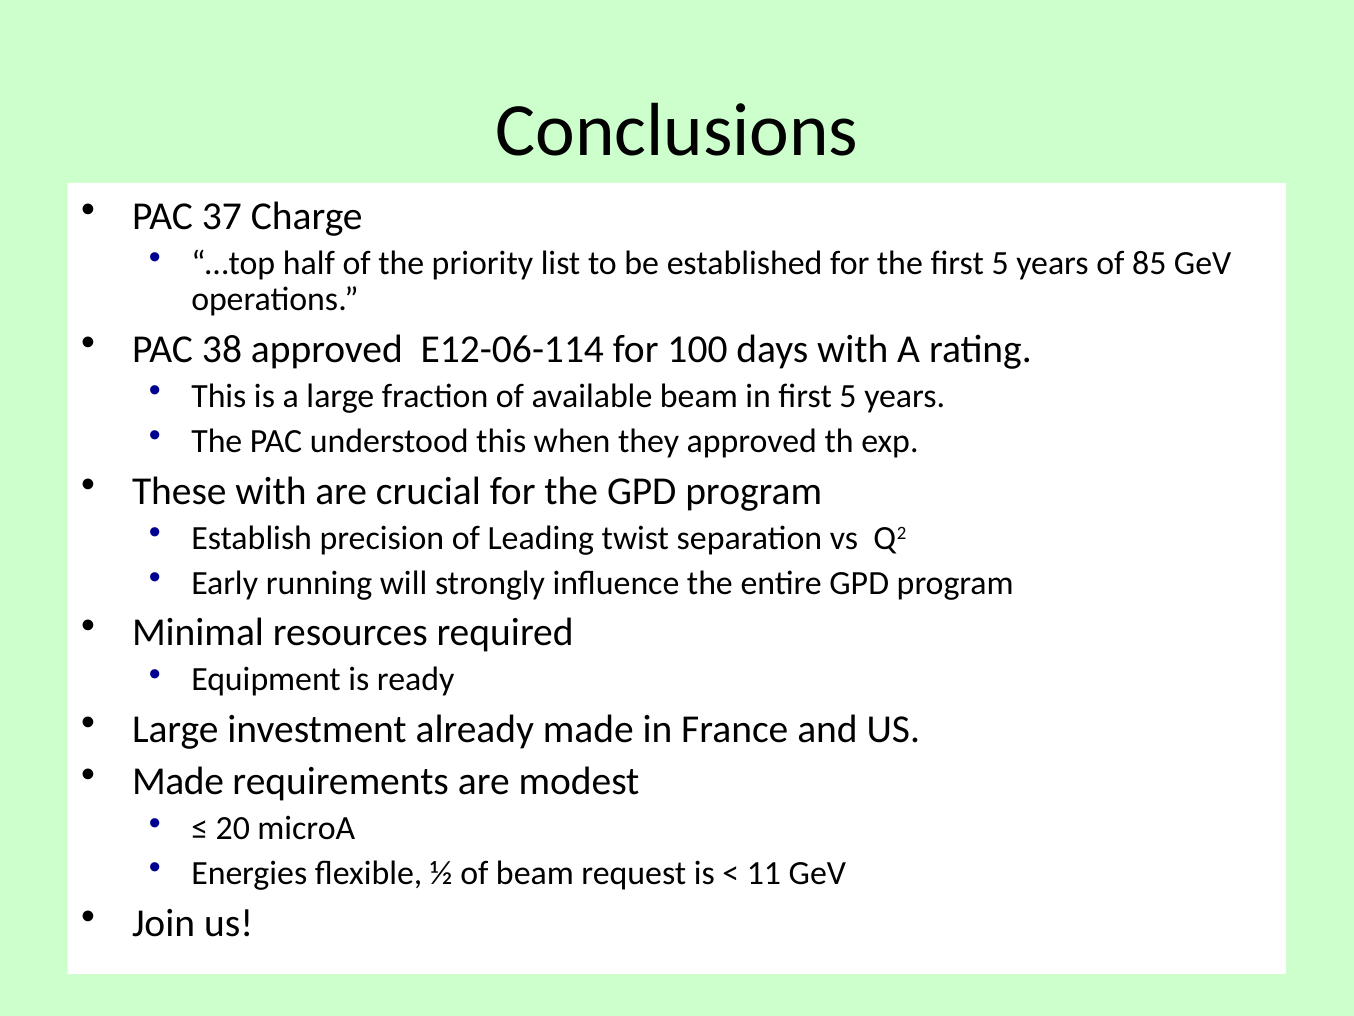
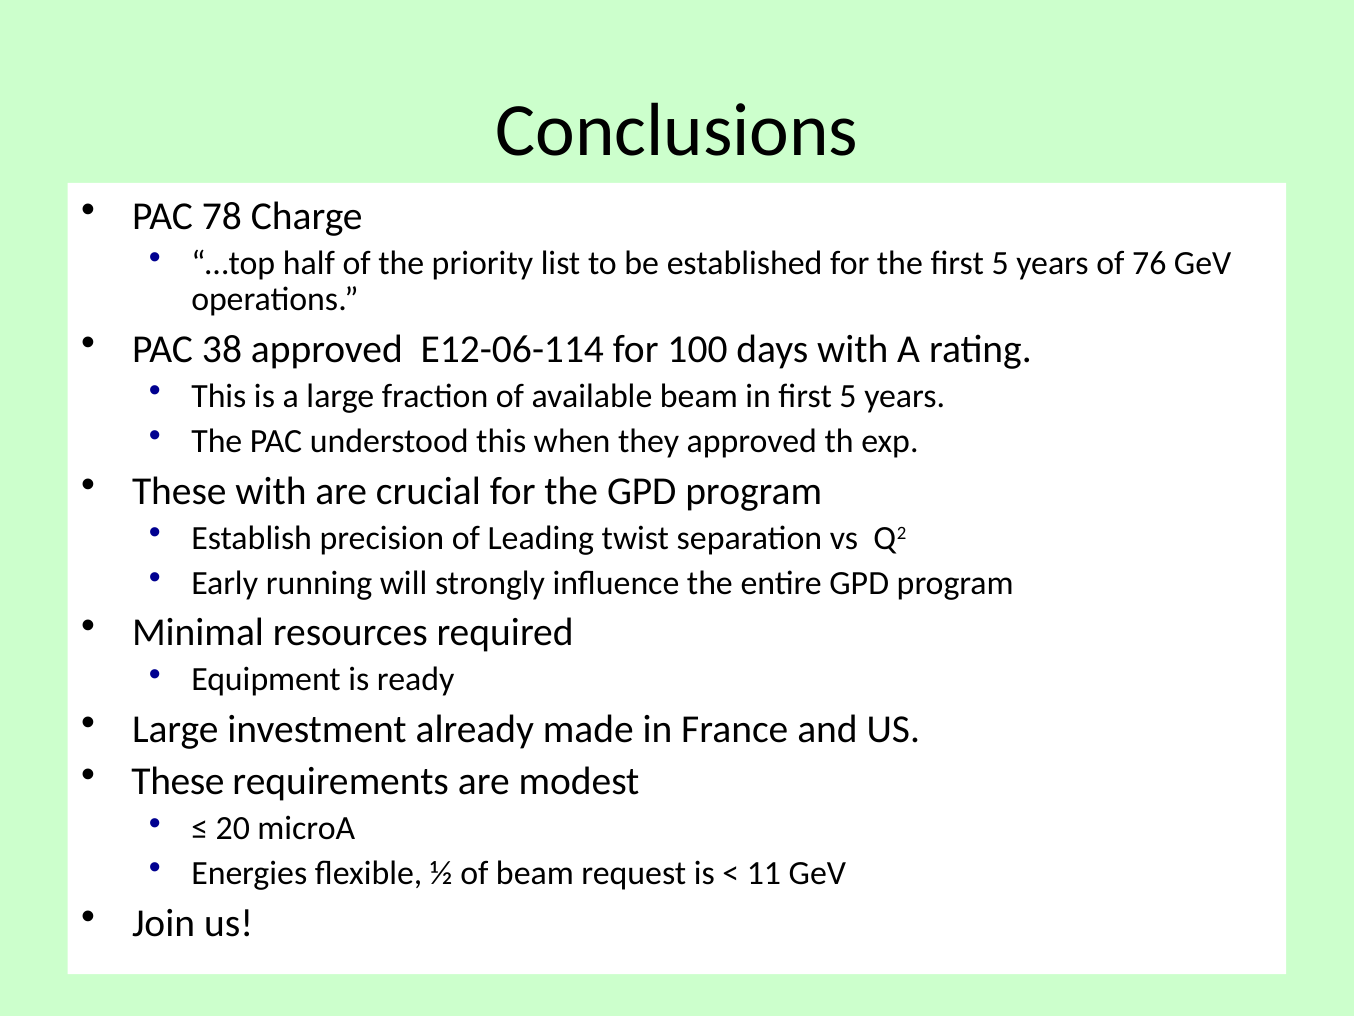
37: 37 -> 78 (222, 216)
85: 85 -> 76 (1149, 263)
Made: Made -> These (178, 781)
